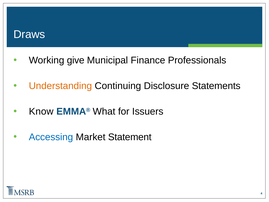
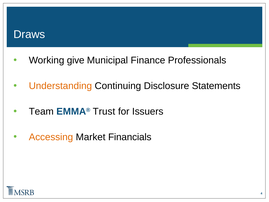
Know: Know -> Team (41, 111)
What: What -> Trust (104, 111)
Accessing colour: blue -> orange (51, 137)
Statement: Statement -> Financials (130, 137)
